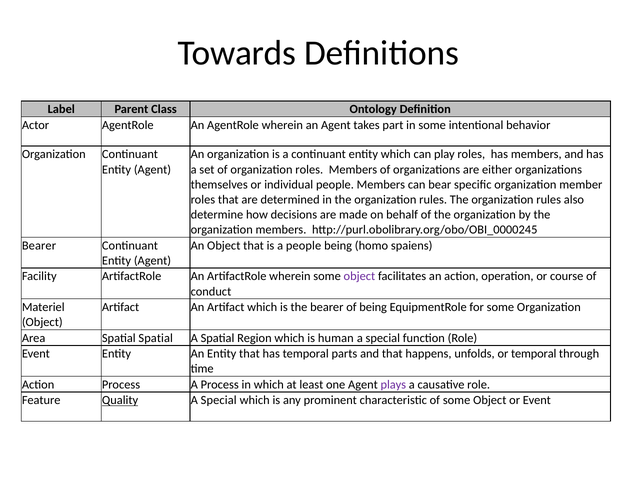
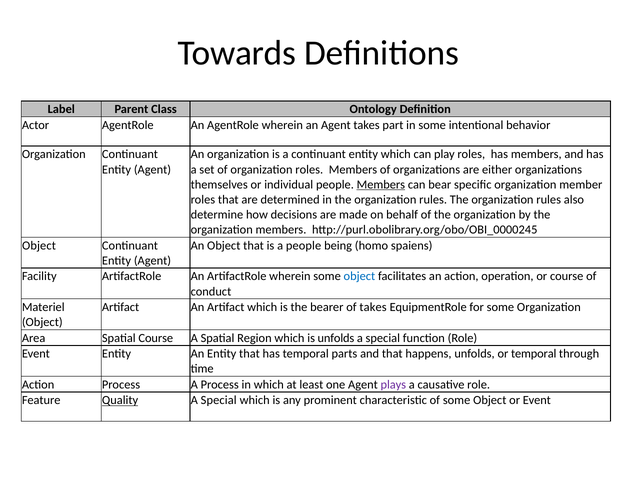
Members underline: none -> present (381, 184)
Bearer: Bearer -> Object (39, 245)
object colour: purple -> blue (359, 276)
of being: being -> takes (373, 307)
Spatial Spatial: Spatial -> Course (156, 338)
is human: human -> unfolds (336, 338)
